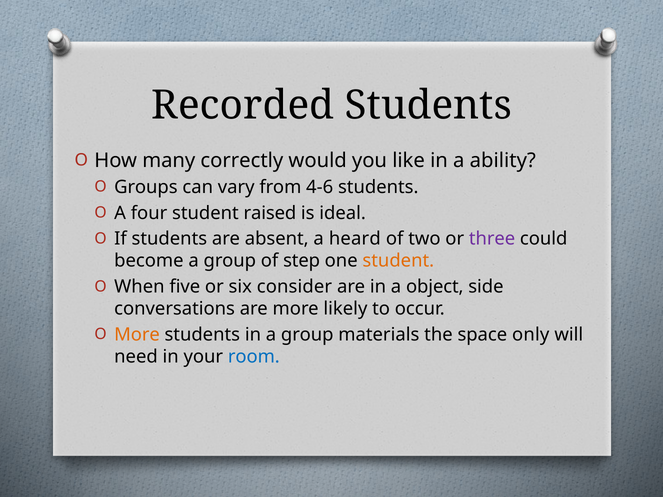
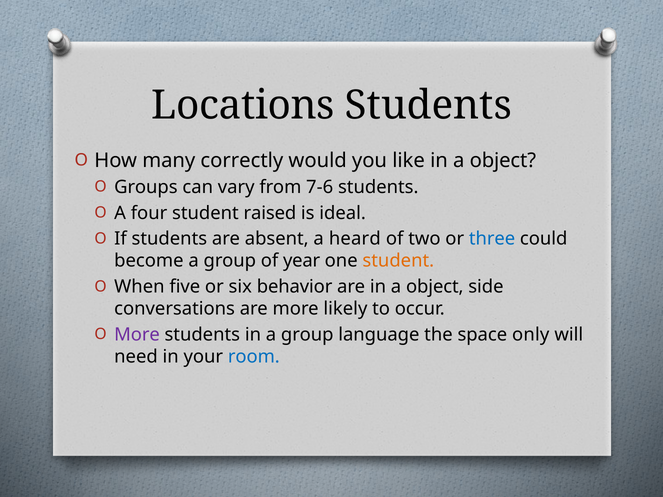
Recorded: Recorded -> Locations (243, 106)
like in a ability: ability -> object (503, 161)
4-6: 4-6 -> 7-6 (320, 187)
three colour: purple -> blue (492, 239)
step: step -> year (302, 261)
consider: consider -> behavior (295, 287)
More colour: orange -> purple (137, 335)
materials: materials -> language (379, 335)
